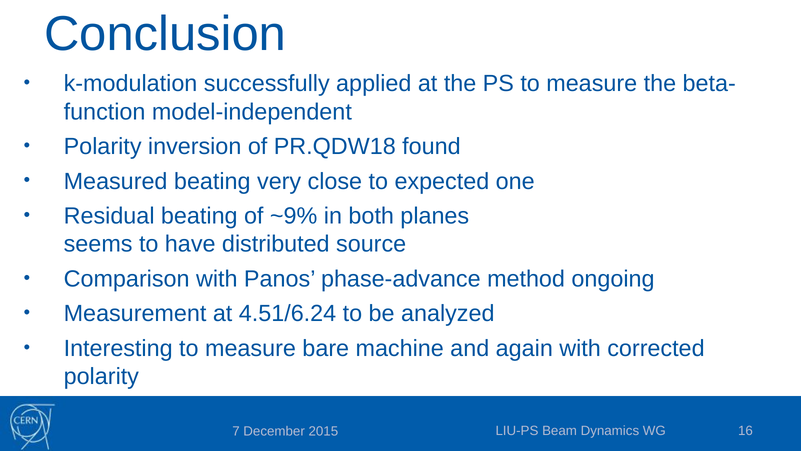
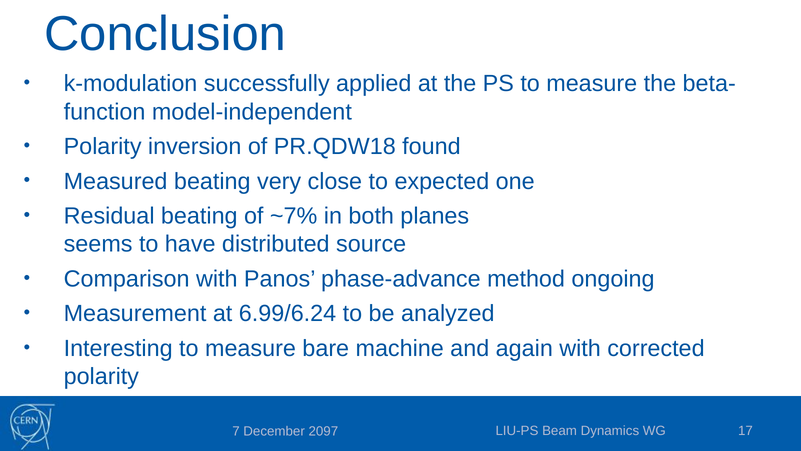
~9%: ~9% -> ~7% (294, 216)
4.51/6.24: 4.51/6.24 -> 6.99/6.24 (288, 313)
16: 16 -> 17 (746, 431)
2015: 2015 -> 2097 (323, 431)
